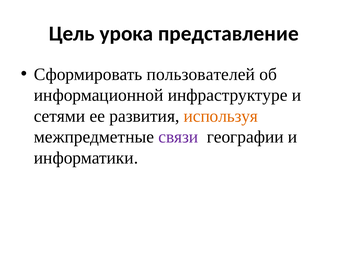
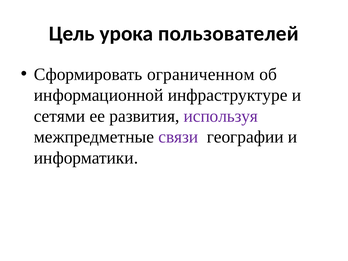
представление: представление -> пользователей (228, 34)
пользователей: пользователей -> ограниченном (201, 74)
используя colour: orange -> purple (221, 116)
